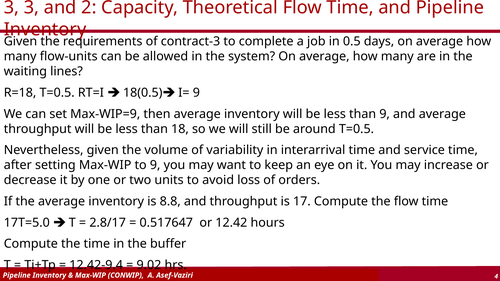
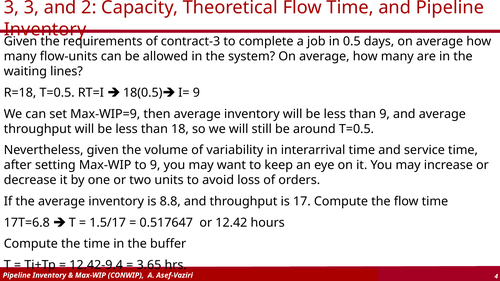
17T=5.0: 17T=5.0 -> 17T=6.8 (27, 223)
2.8/17: 2.8/17 -> 1.5/17 (108, 223)
9.02: 9.02 -> 3.65 (149, 265)
